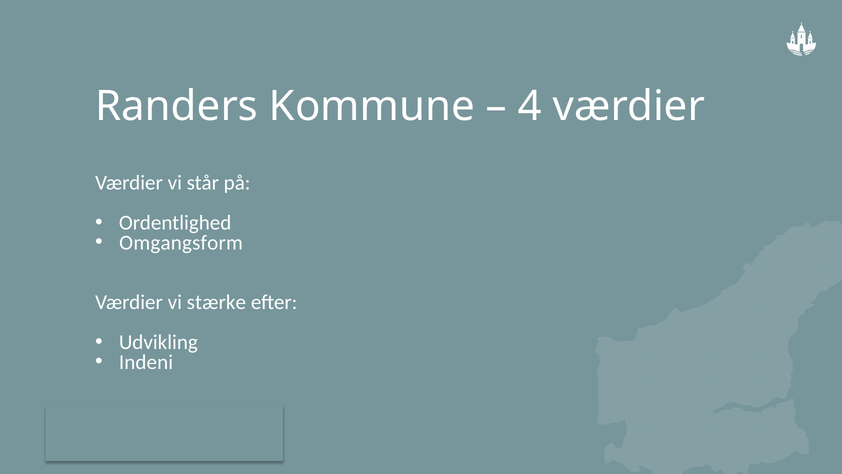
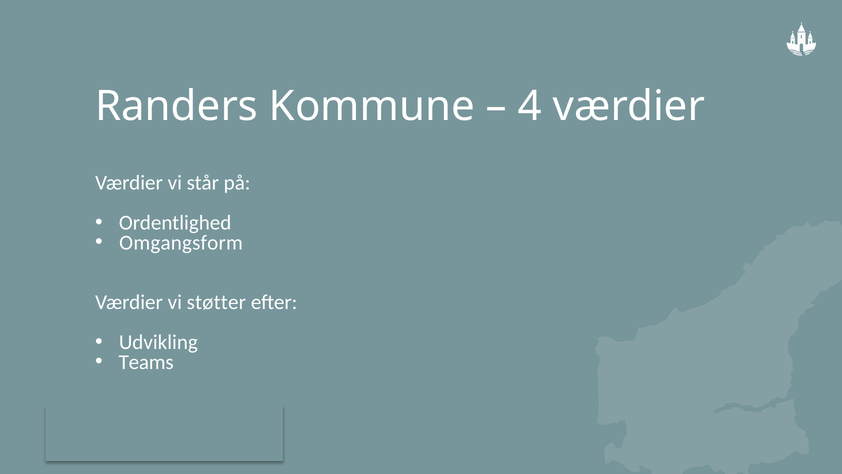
stærke: stærke -> støtter (216, 302)
Indeni: Indeni -> Teams (146, 362)
